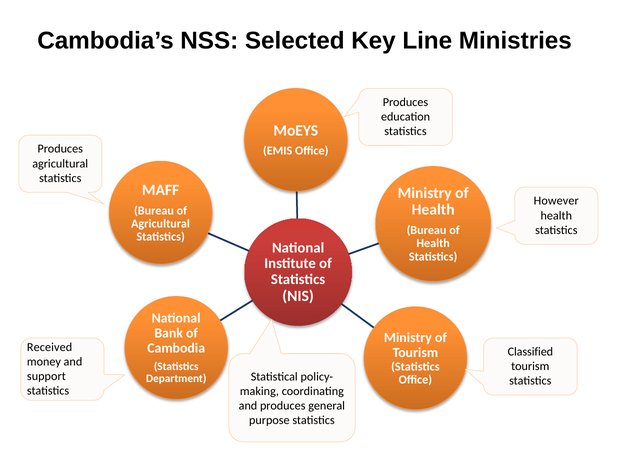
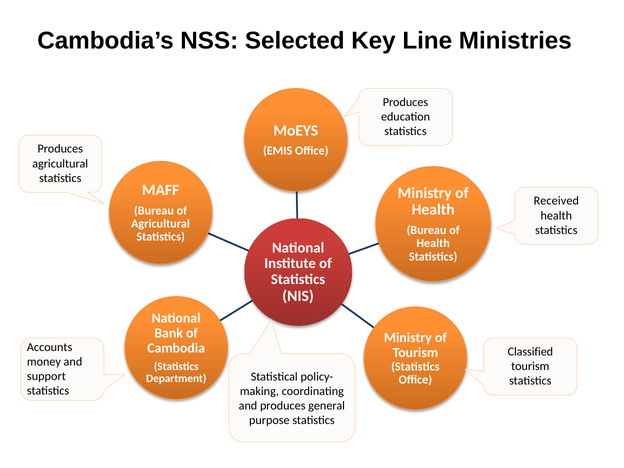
However: However -> Received (556, 201)
Received: Received -> Accounts (50, 347)
